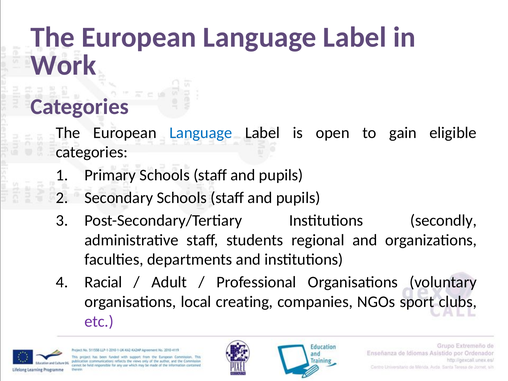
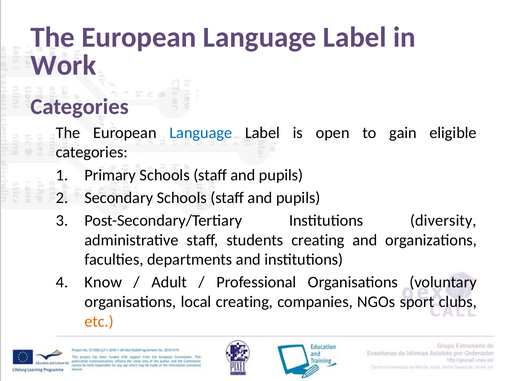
secondly: secondly -> diversity (443, 221)
students regional: regional -> creating (318, 240)
Racial: Racial -> Know (103, 282)
etc colour: purple -> orange (99, 321)
